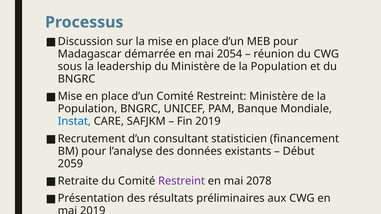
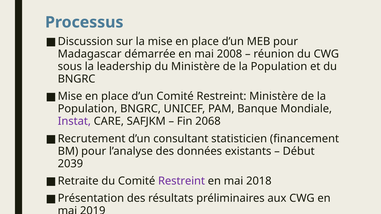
2054: 2054 -> 2008 (229, 54)
Instat colour: blue -> purple (74, 121)
Fin 2019: 2019 -> 2068 (208, 121)
2059: 2059 -> 2039 (70, 164)
2078: 2078 -> 2018 (259, 181)
